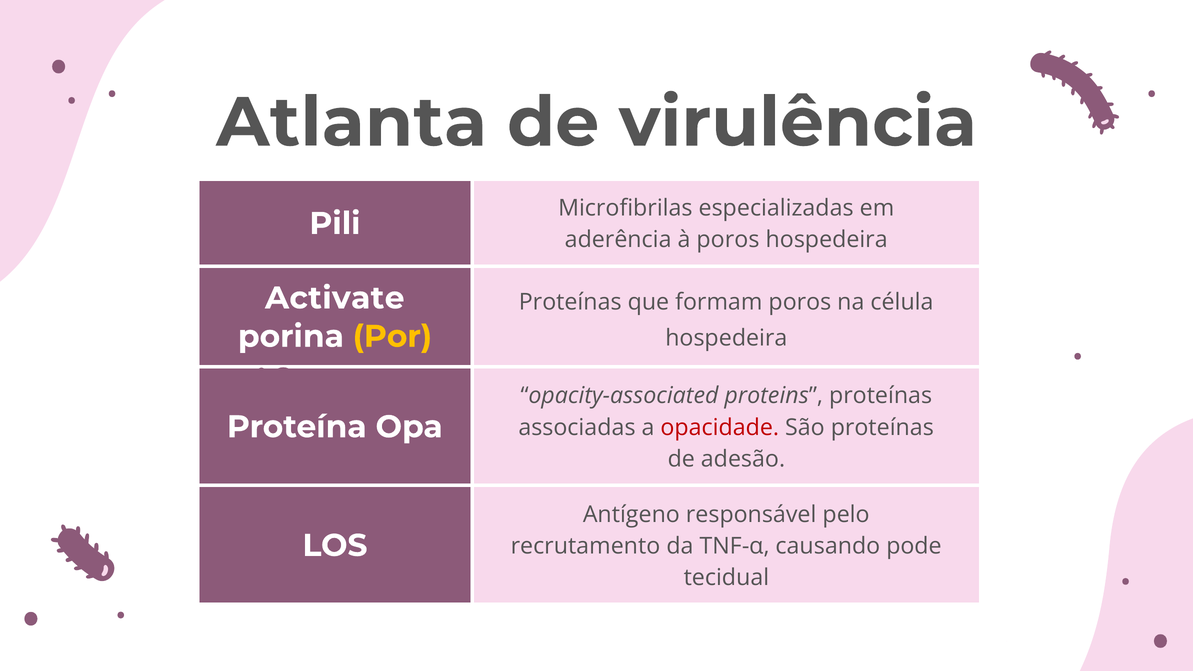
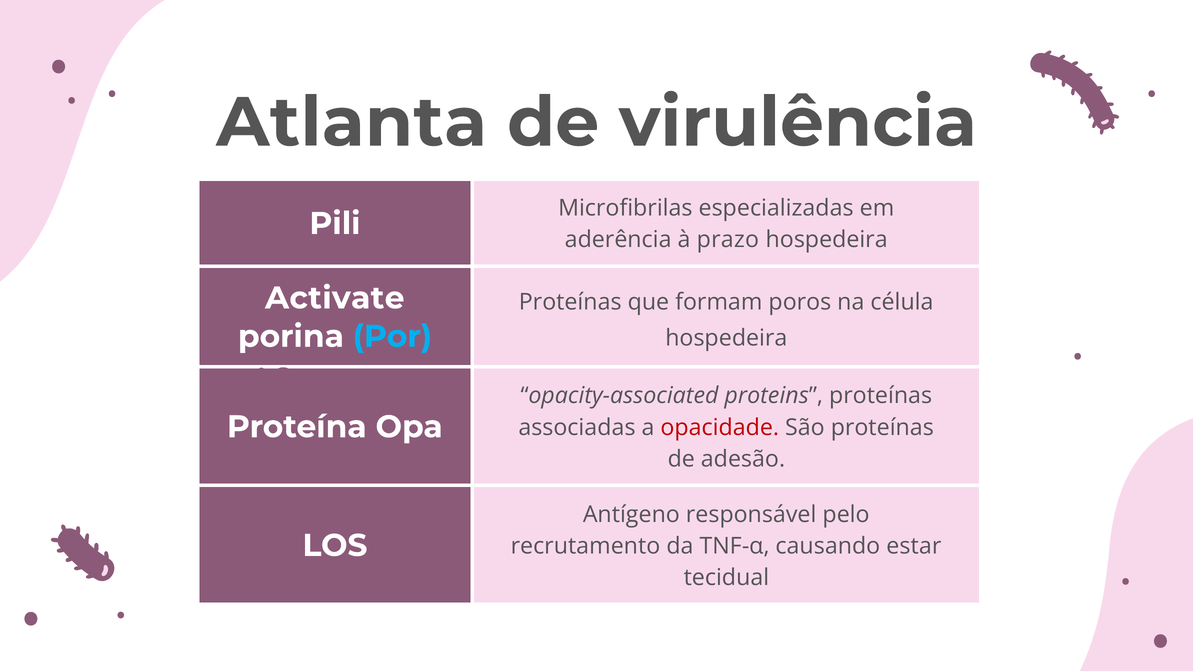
à poros: poros -> prazo (728, 240)
Por colour: yellow -> light blue (392, 337)
pode: pode -> estar (914, 546)
